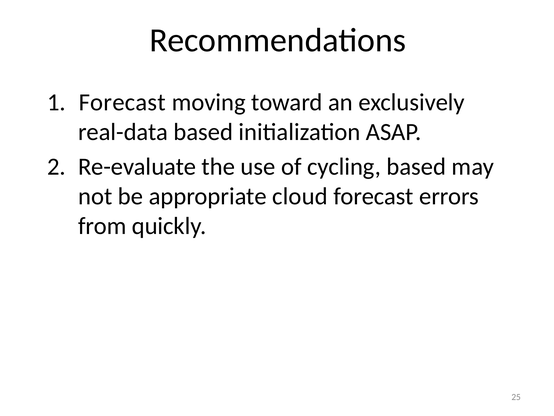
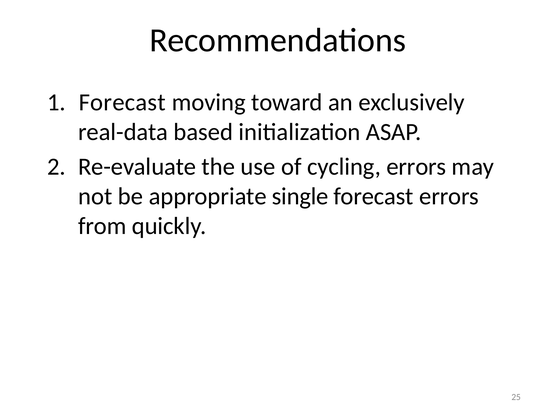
cycling based: based -> errors (416, 166)
cloud: cloud -> single (300, 196)
